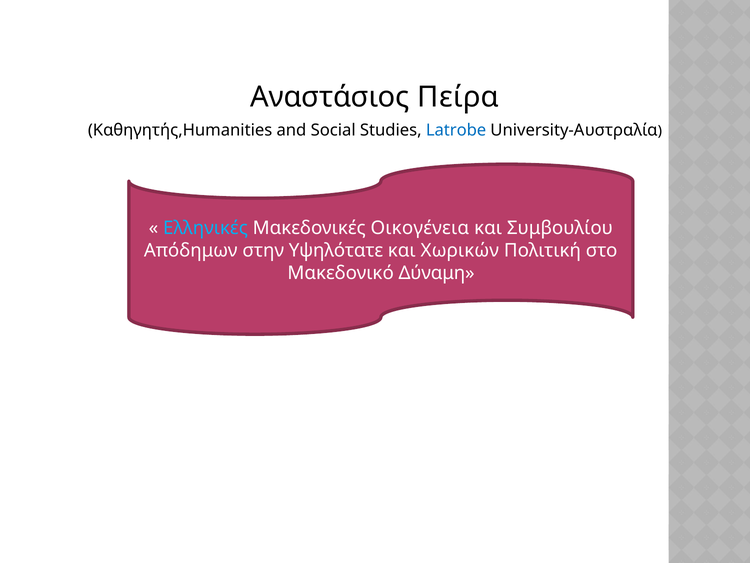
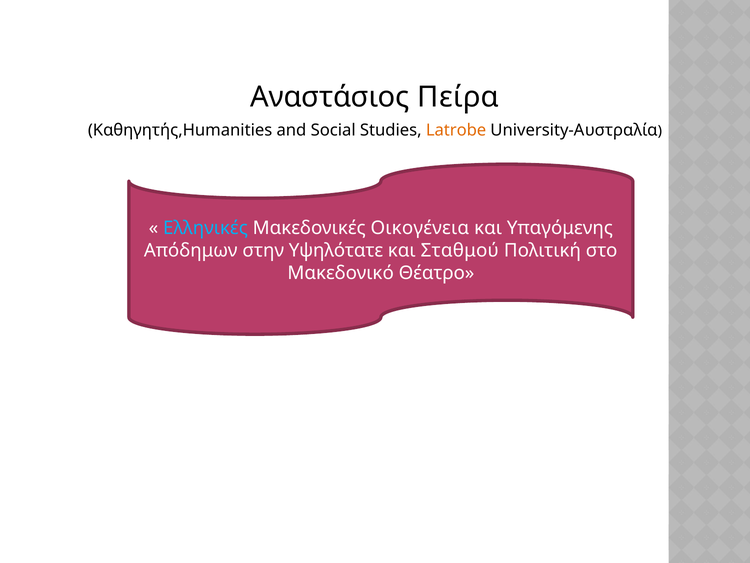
Latrobe colour: blue -> orange (456, 130)
Συμβουλίου: Συμβουλίου -> Υπαγόμενης (560, 228)
Χωρικών: Χωρικών -> Σταθμού (460, 250)
Δύναμη: Δύναμη -> Θέατρο (437, 273)
